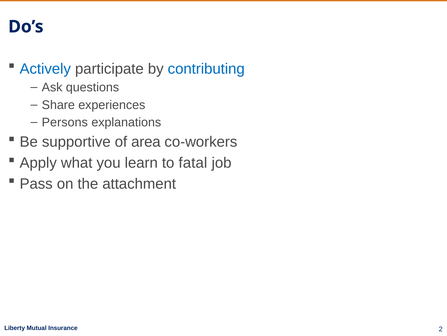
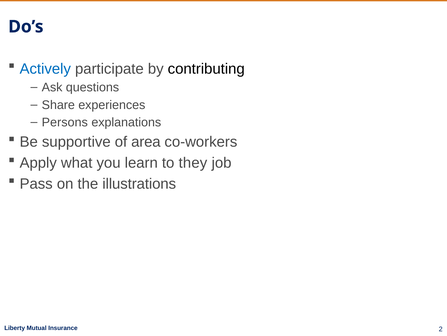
contributing colour: blue -> black (206, 69)
fatal: fatal -> they (193, 163)
attachment: attachment -> illustrations (139, 183)
